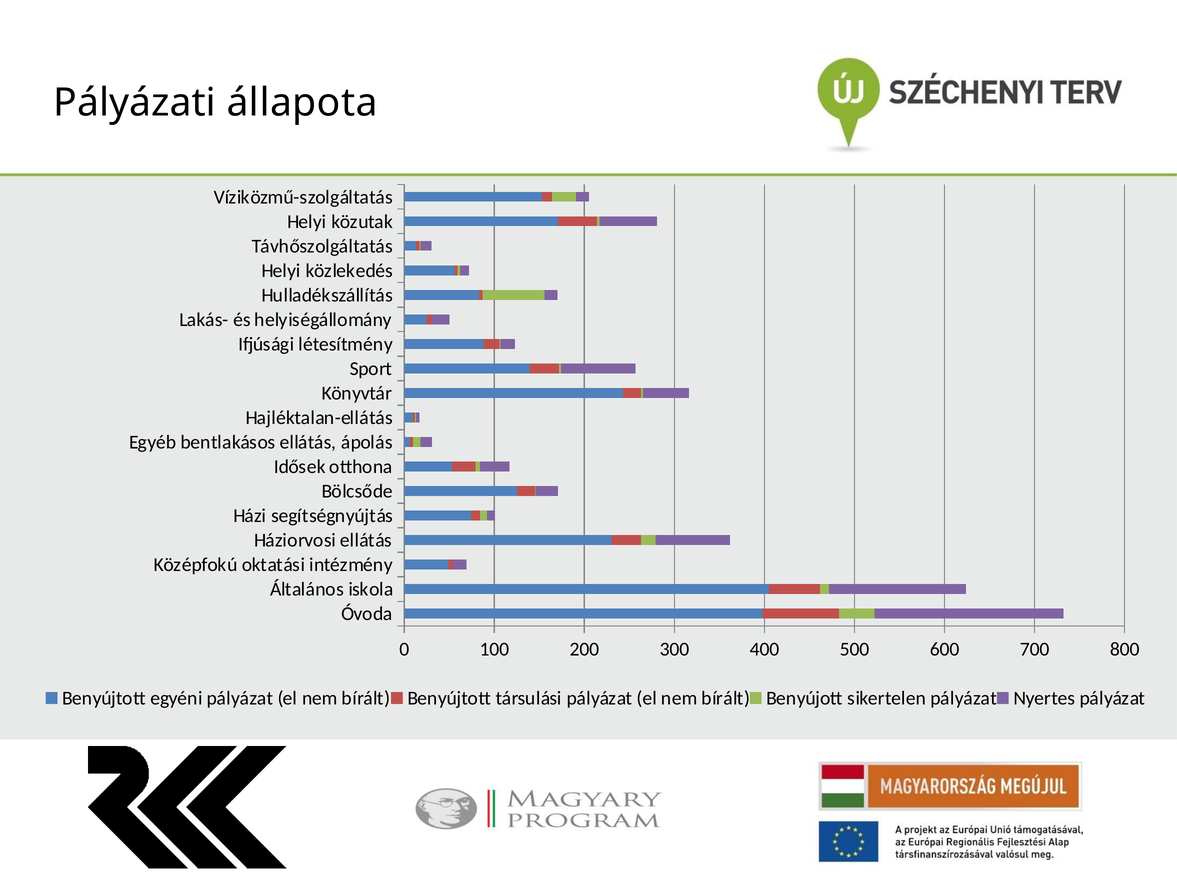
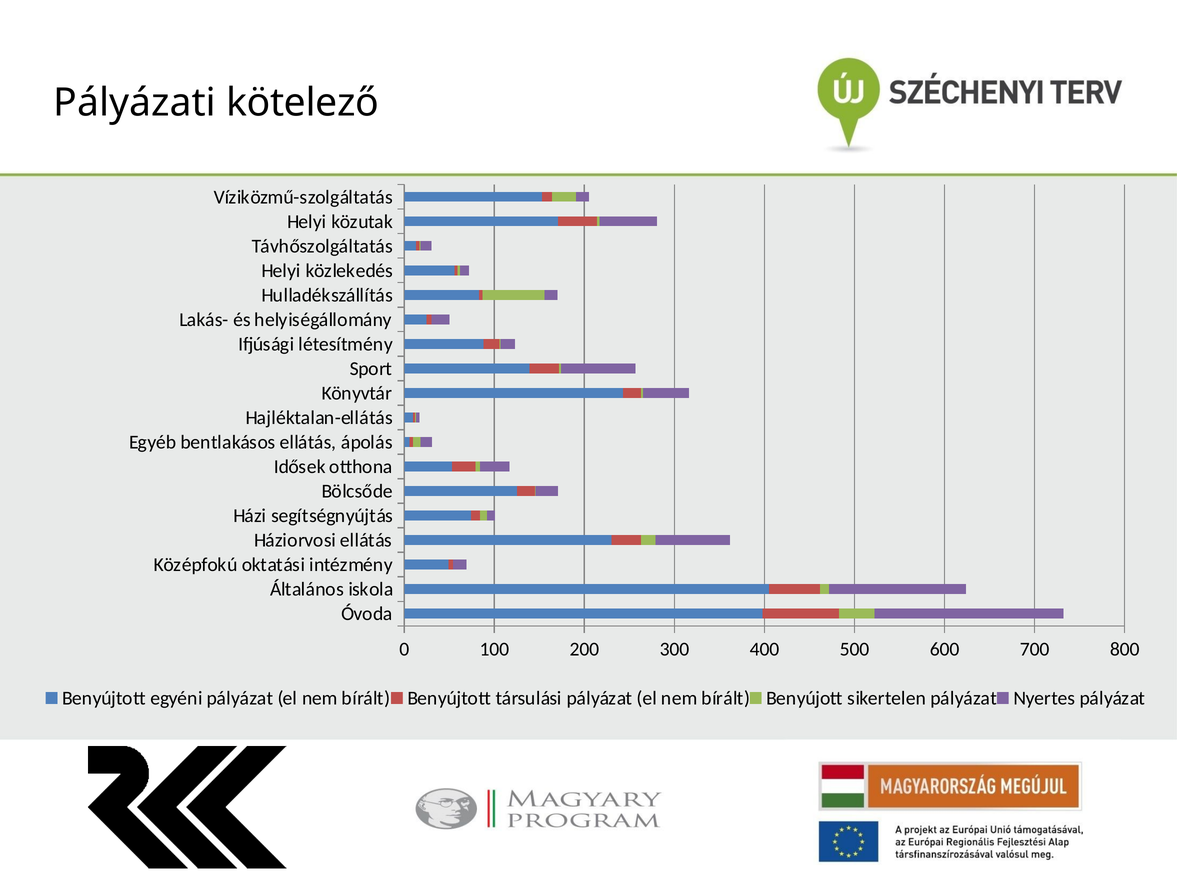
állapota: állapota -> kötelező (303, 103)
